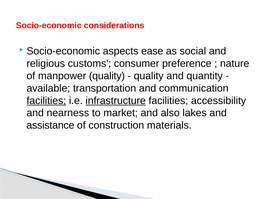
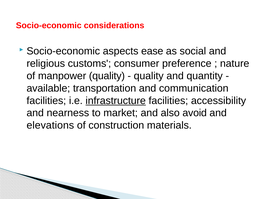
facilities underline: present -> none (46, 101)
lakes: lakes -> avoid (195, 113)
assistance: assistance -> elevations (50, 126)
